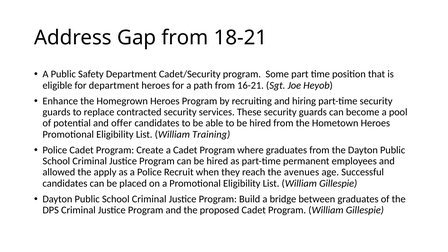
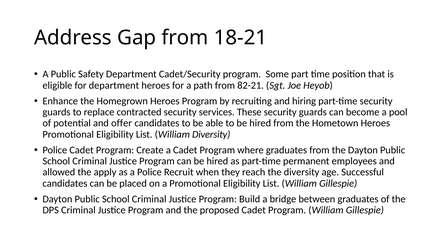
16-21: 16-21 -> 82-21 (251, 85)
William Training: Training -> Diversity (211, 134)
the avenues: avenues -> diversity (302, 172)
